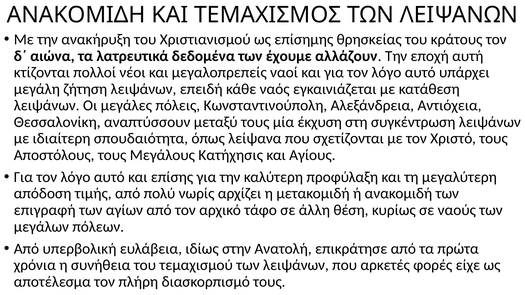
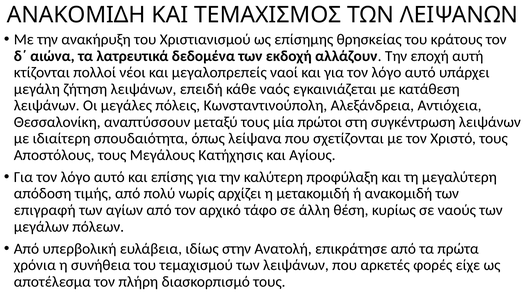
έχουμε: έχουμε -> εκδοχή (289, 56)
έκχυση: έκχυση -> πρώτοι (320, 122)
